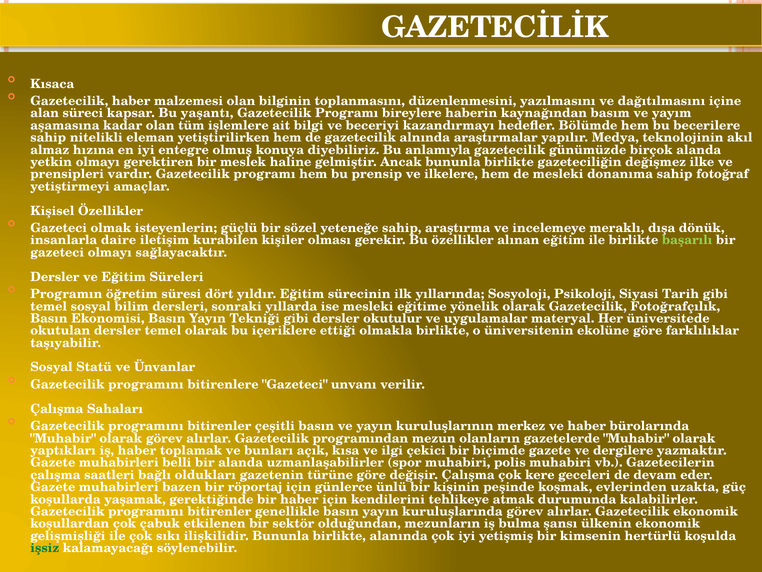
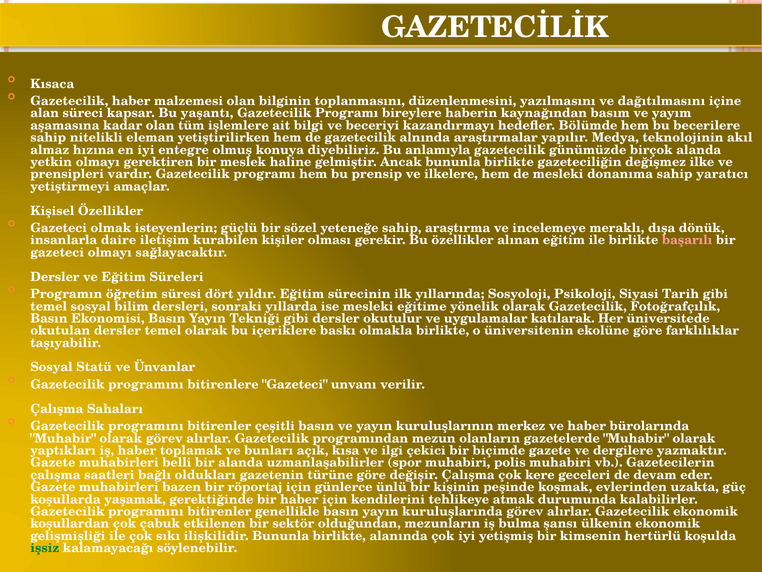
fotoğraf: fotoğraf -> yaratıcı (722, 174)
başarılı colour: light green -> pink (687, 240)
materyal: materyal -> katılarak (563, 318)
ettiği: ettiği -> baskı (338, 330)
